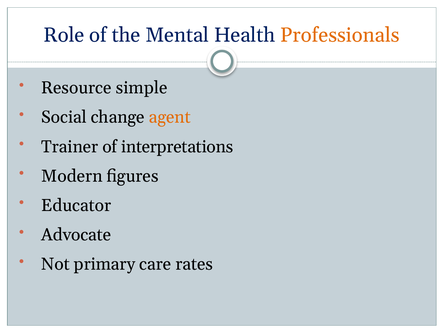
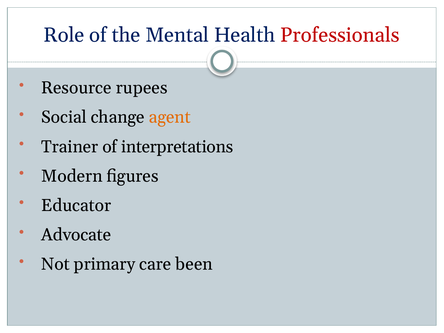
Professionals colour: orange -> red (340, 35)
simple: simple -> rupees (142, 88)
rates: rates -> been (194, 264)
